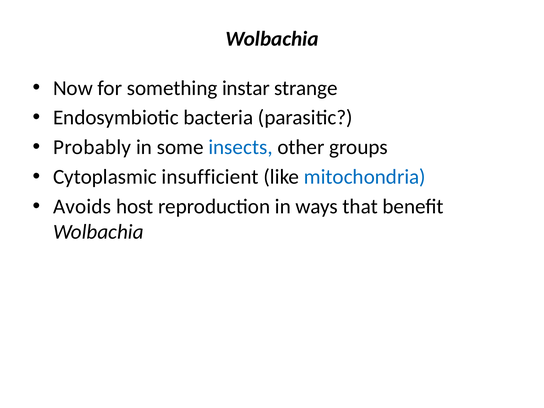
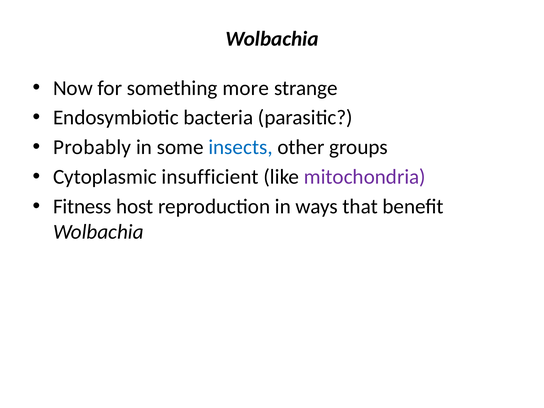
instar: instar -> more (246, 88)
mitochondria colour: blue -> purple (365, 177)
Avoids: Avoids -> Fitness (82, 207)
